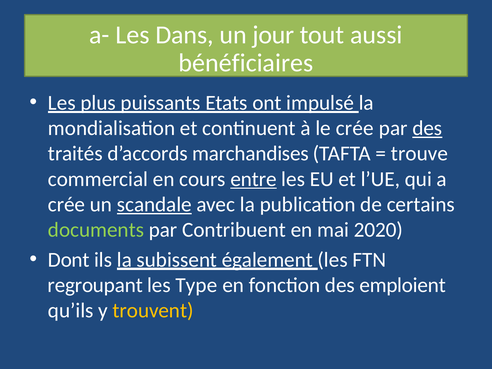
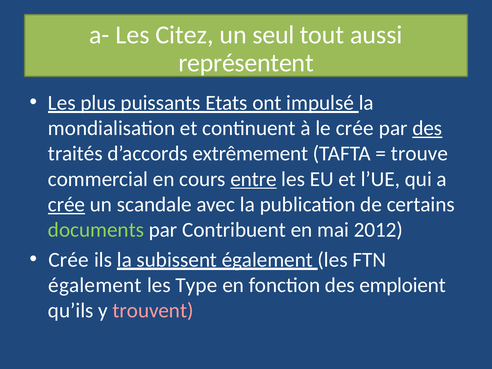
Dans: Dans -> Citez (184, 35)
jour: jour -> seul (273, 35)
bénéficiaires: bénéficiaires -> représentent (246, 63)
marchandises: marchandises -> extrêmement (250, 154)
crée underline: none -> present (67, 204)
scandale underline: present -> none (154, 204)
2020: 2020 -> 2012 (378, 230)
Dont: Dont -> Crée (69, 260)
regroupant: regroupant -> également (95, 285)
trouvent colour: yellow -> pink (153, 311)
